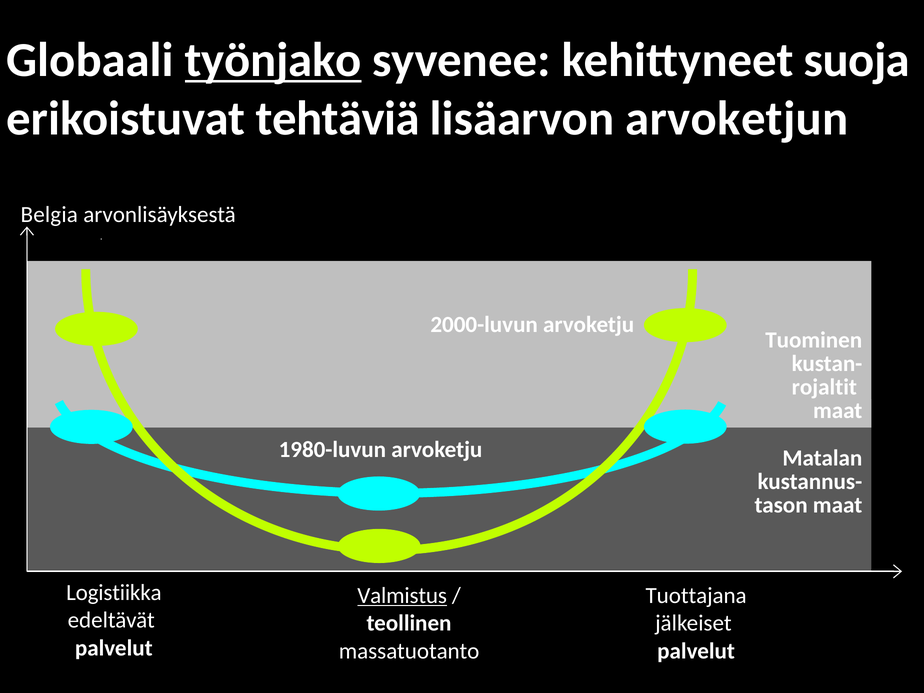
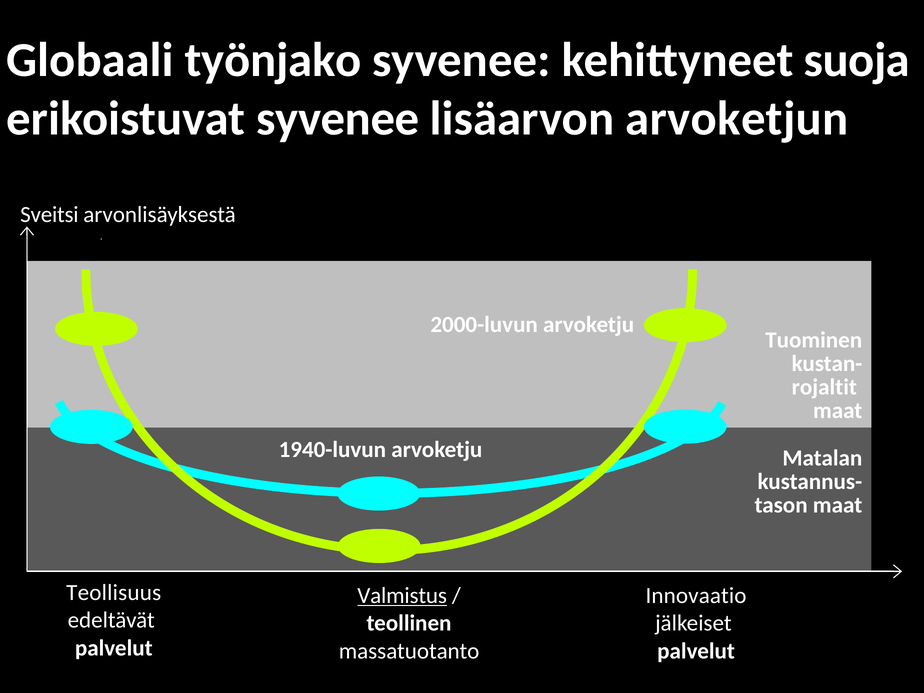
työnjako underline: present -> none (273, 60)
erikoistuvat tehtäviä: tehtäviä -> syvenee (338, 119)
Belgia: Belgia -> Sveitsi (49, 215)
1980-luvun: 1980-luvun -> 1940-luvun (332, 450)
Logistiikka: Logistiikka -> Teollisuus (114, 593)
Tuottajana: Tuottajana -> Innovaatio (696, 596)
